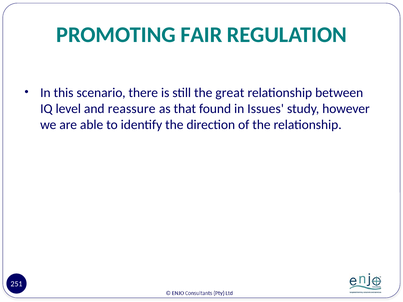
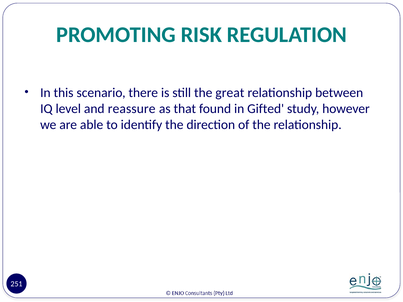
FAIR: FAIR -> RISK (201, 35)
Issues: Issues -> Gifted (266, 109)
